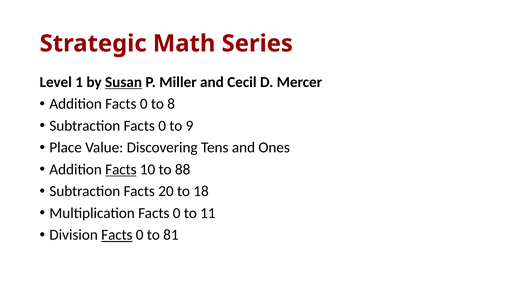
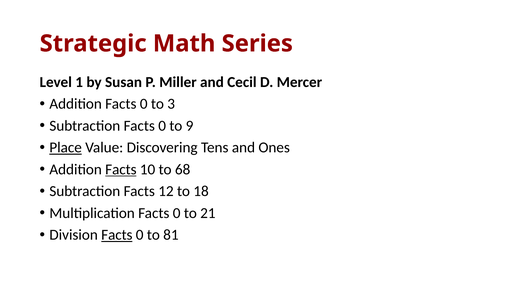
Susan underline: present -> none (124, 82)
8: 8 -> 3 (171, 104)
Place underline: none -> present (66, 147)
88: 88 -> 68 (183, 169)
20: 20 -> 12 (166, 191)
11: 11 -> 21 (208, 213)
